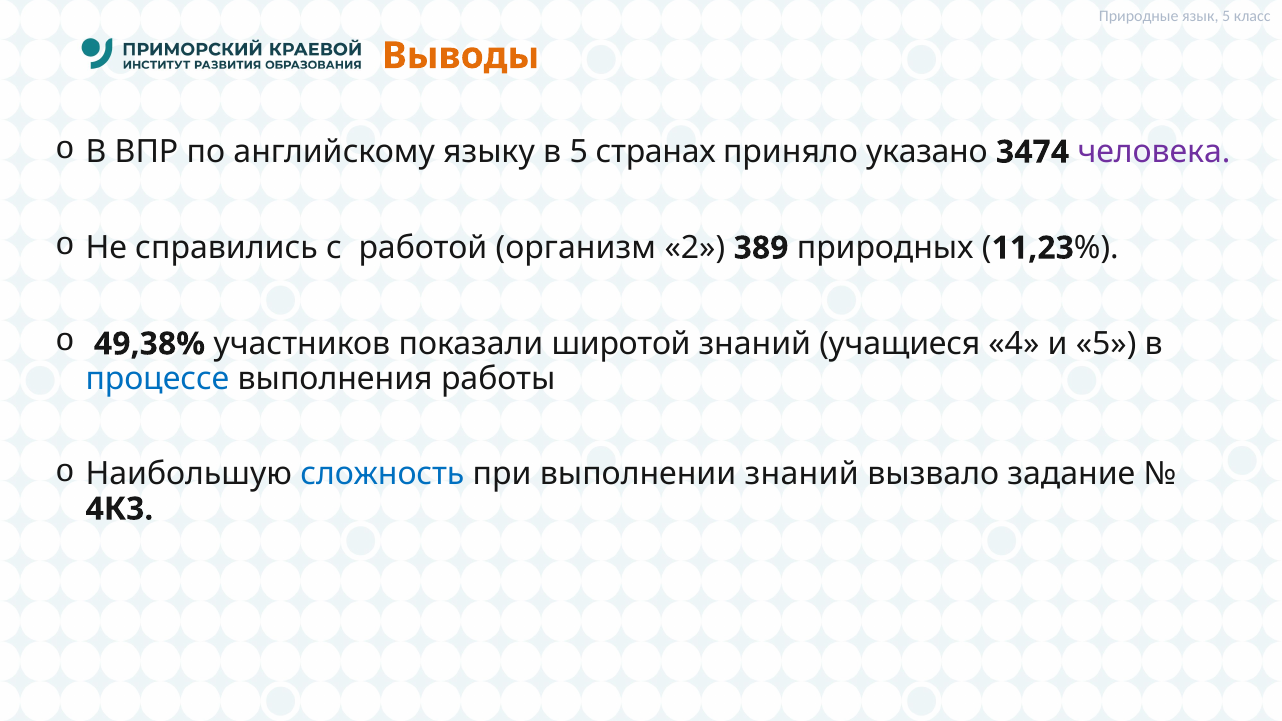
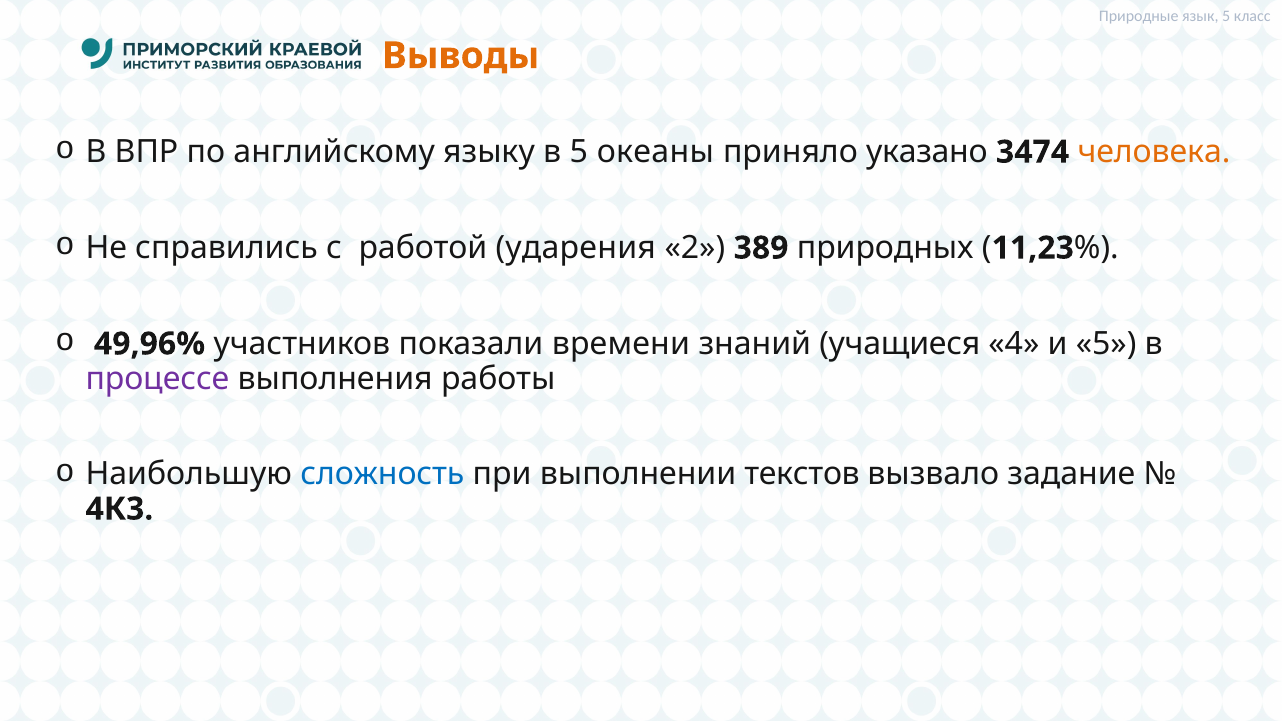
странах: странах -> океаны (655, 152)
человека colour: purple -> orange (1154, 152)
организм: организм -> ударения (576, 248)
49,38%: 49,38% -> 49,96% (150, 344)
широтой: широтой -> времени (621, 344)
процессе colour: blue -> purple (157, 379)
выполнении знаний: знаний -> текстов (802, 474)
